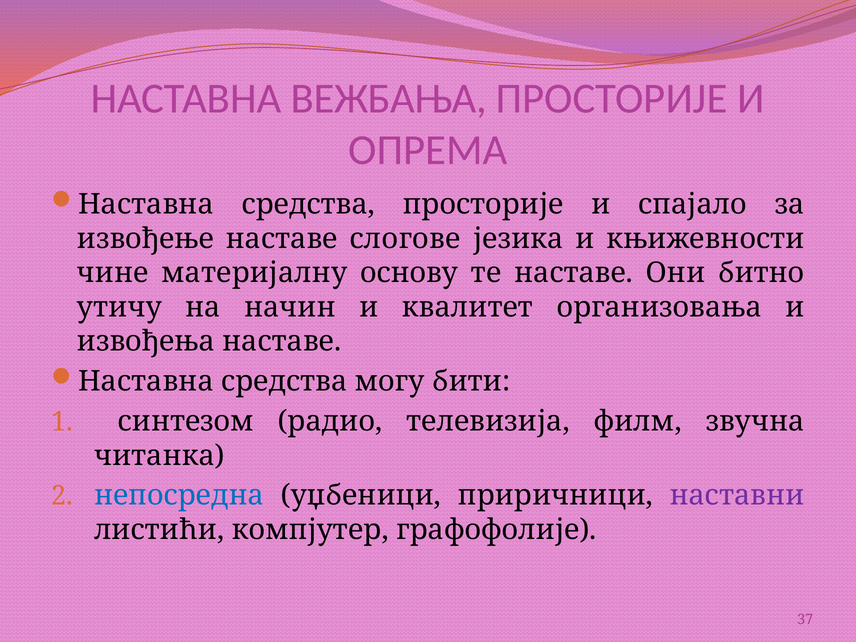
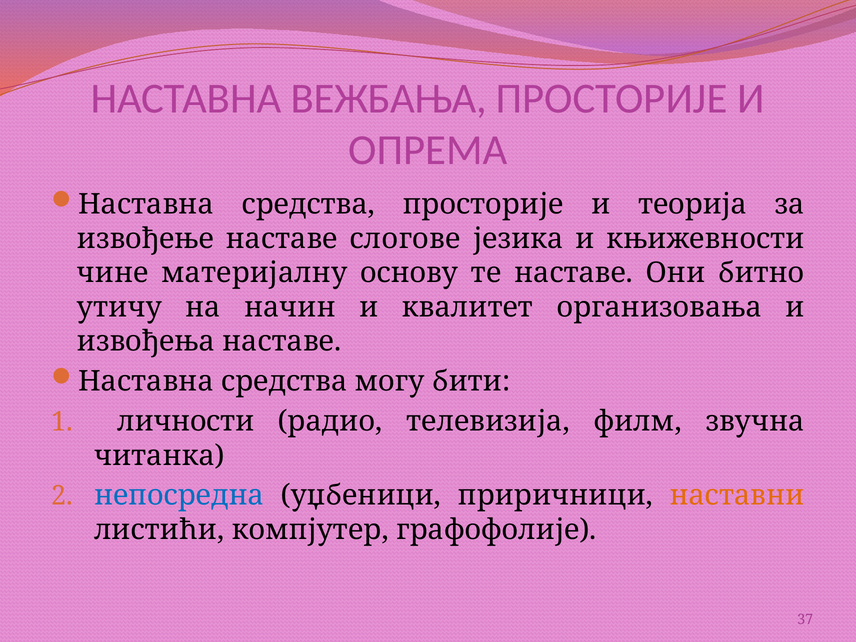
спајало: спајало -> теорија (693, 205)
синтезом: синтезом -> личности (186, 421)
наставни colour: purple -> orange (737, 496)
